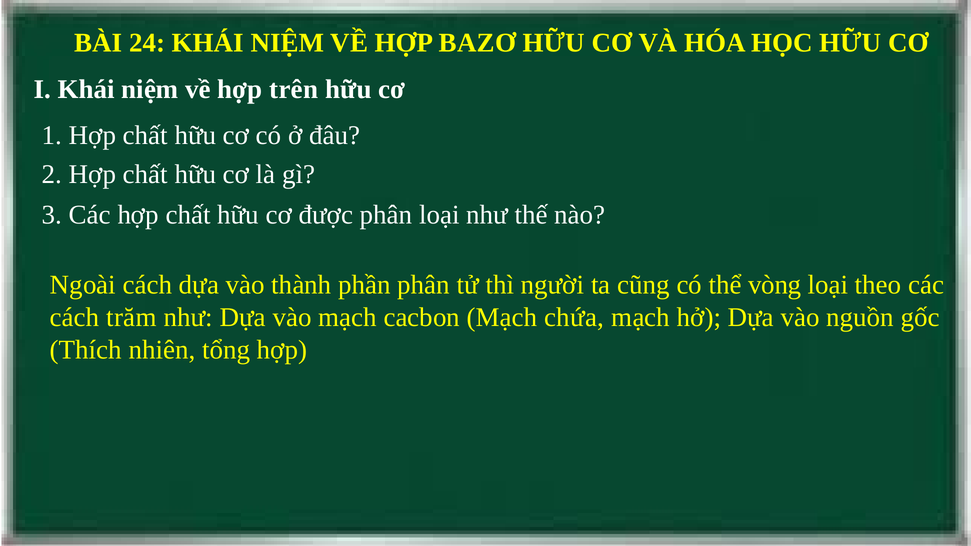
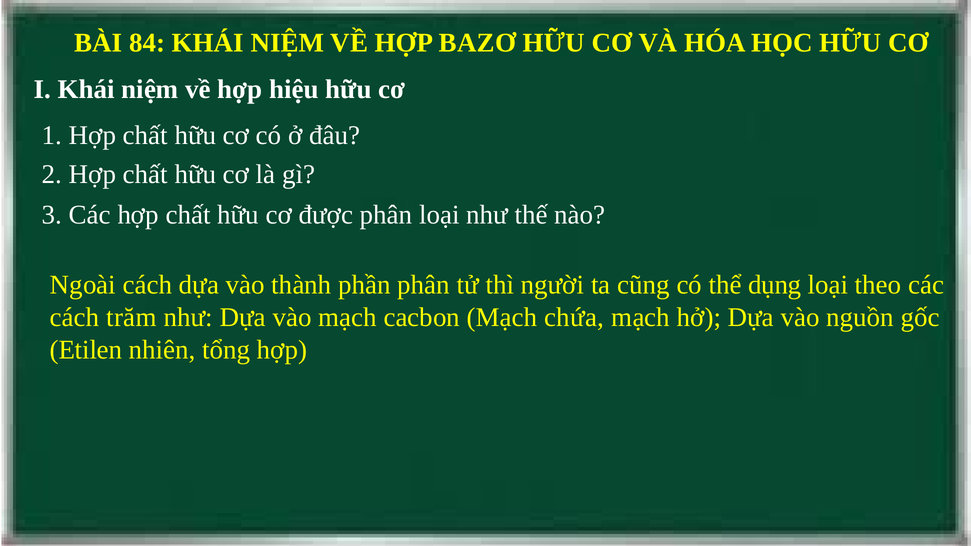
24: 24 -> 84 (147, 43)
trên: trên -> hiệu (294, 90)
vòng: vòng -> dụng (775, 285)
Thích: Thích -> Etilen (86, 350)
